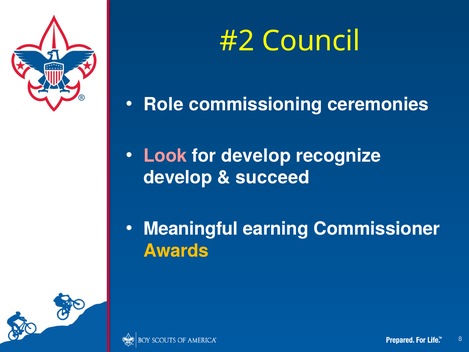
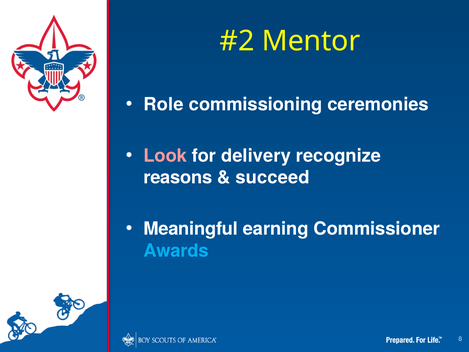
Council: Council -> Mentor (311, 41)
for develop: develop -> delivery (256, 156)
develop: develop -> reasons (178, 177)
Awards colour: yellow -> light blue (176, 250)
